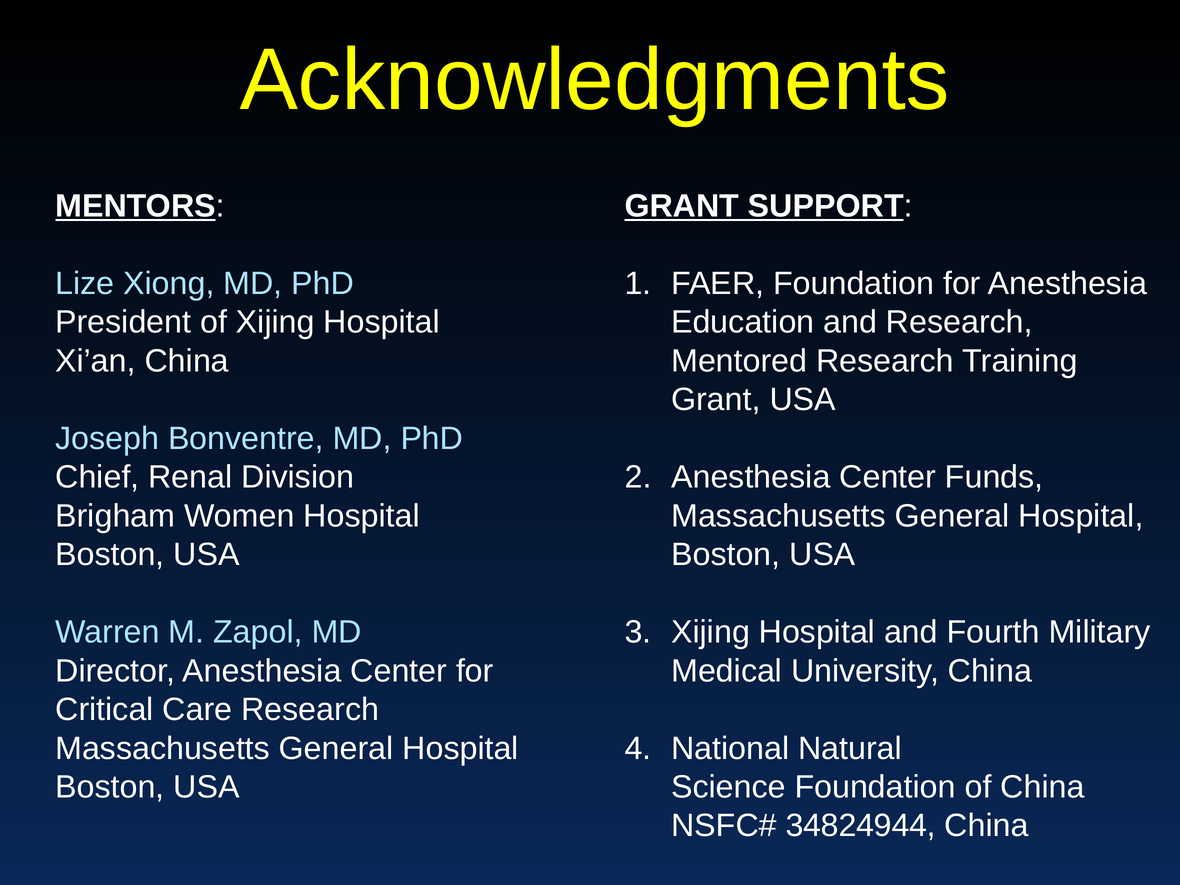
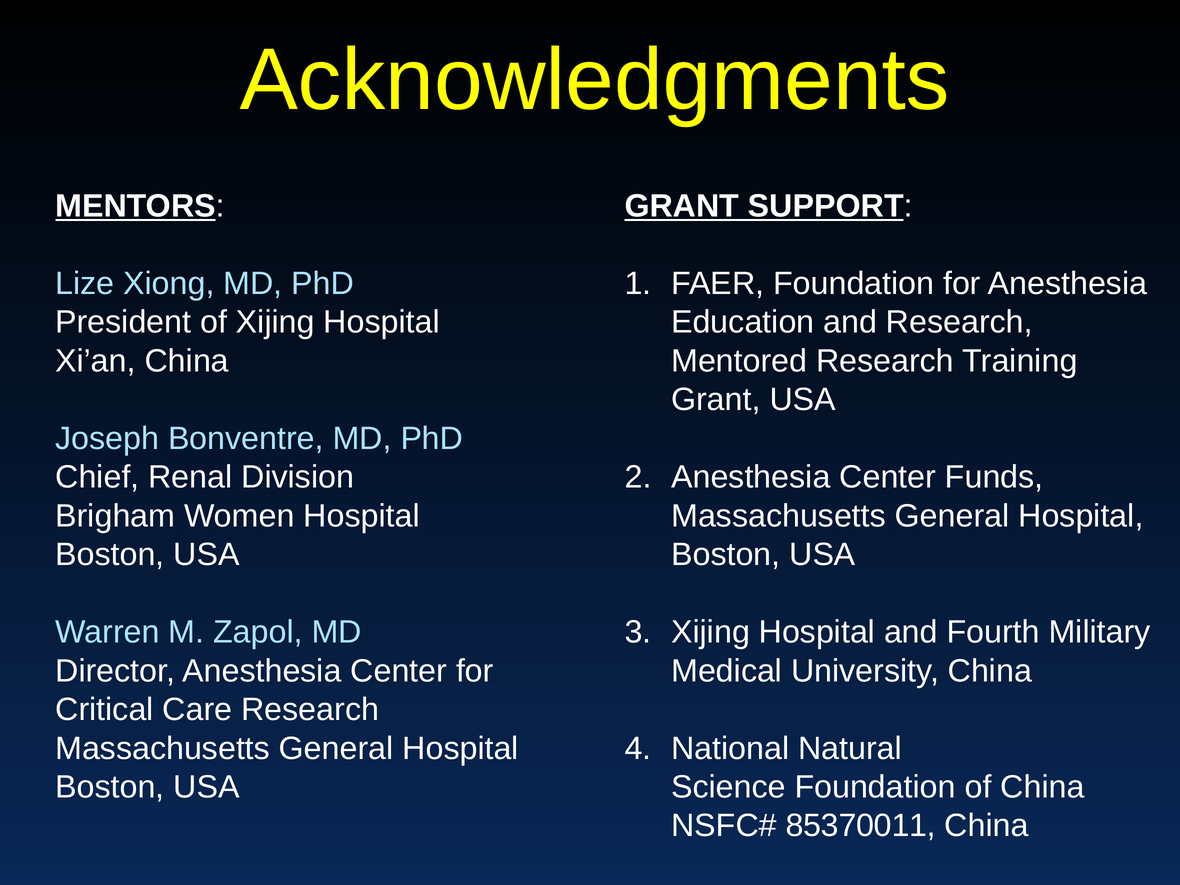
34824944: 34824944 -> 85370011 (861, 826)
